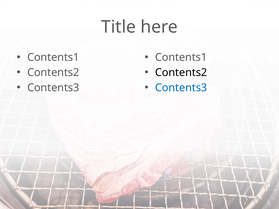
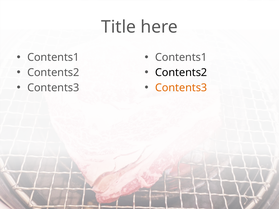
Contents3 colour: blue -> orange (181, 88)
